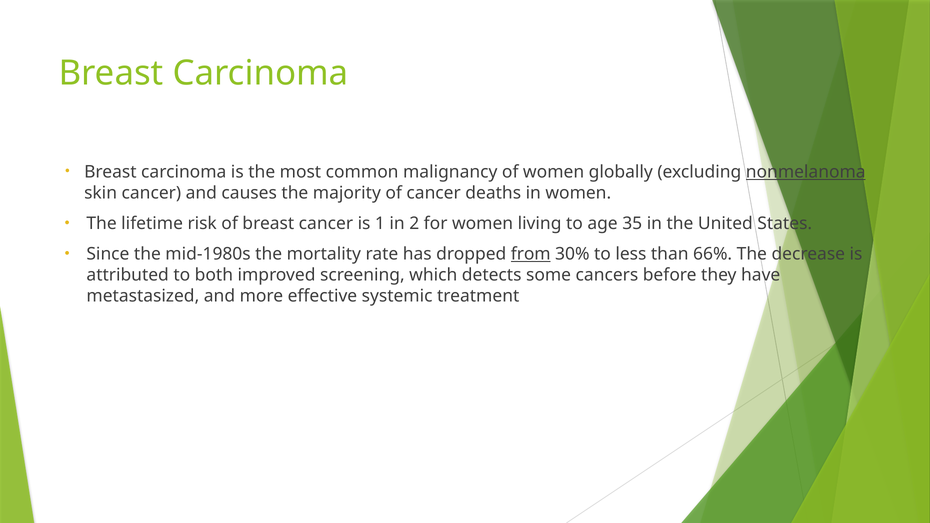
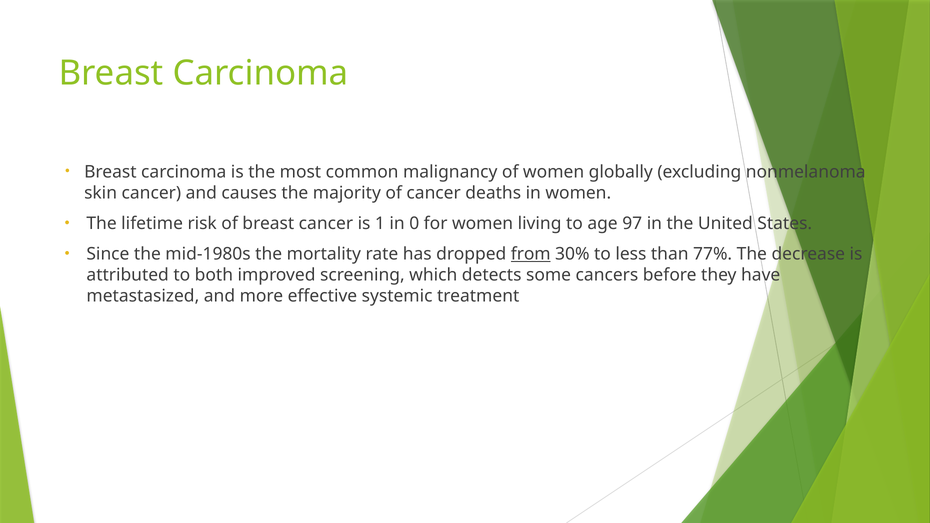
nonmelanoma underline: present -> none (806, 172)
2: 2 -> 0 (414, 224)
35: 35 -> 97 (632, 224)
66%: 66% -> 77% (713, 254)
